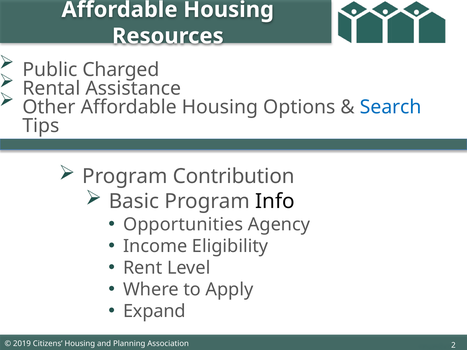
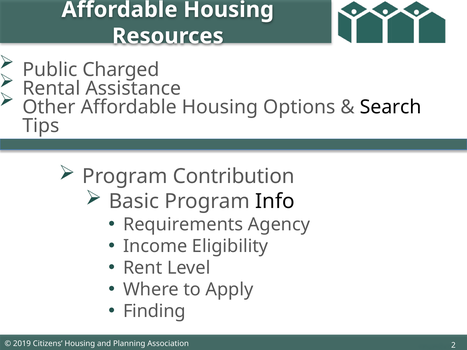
Search colour: blue -> black (391, 107)
Opportunities: Opportunities -> Requirements (183, 225)
Expand: Expand -> Finding (154, 312)
